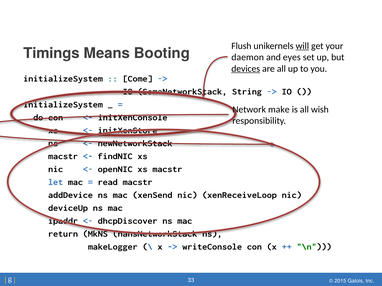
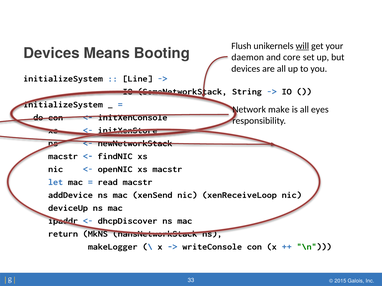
Timings: Timings -> Devices (51, 53)
eyes: eyes -> core (292, 57)
devices underline: present -> none (246, 69)
Come: Come -> Line (138, 79)
wish: wish -> eyes (320, 110)
